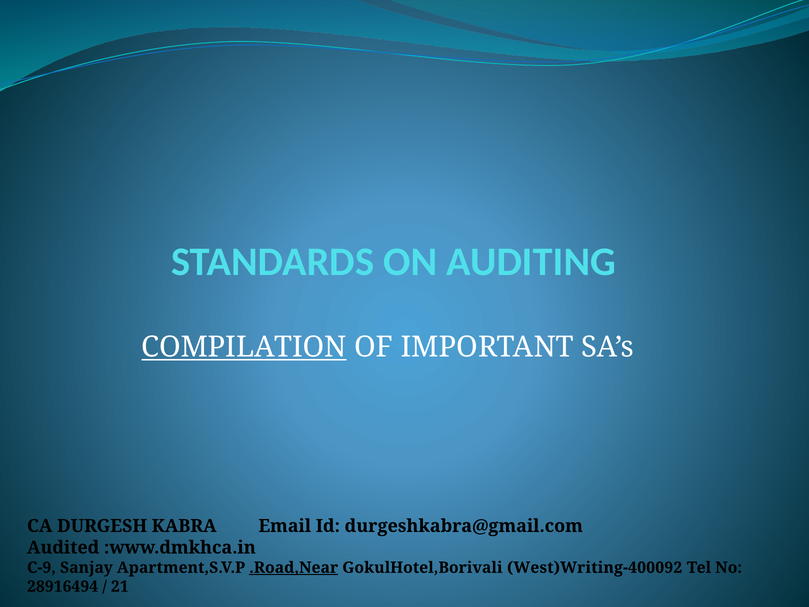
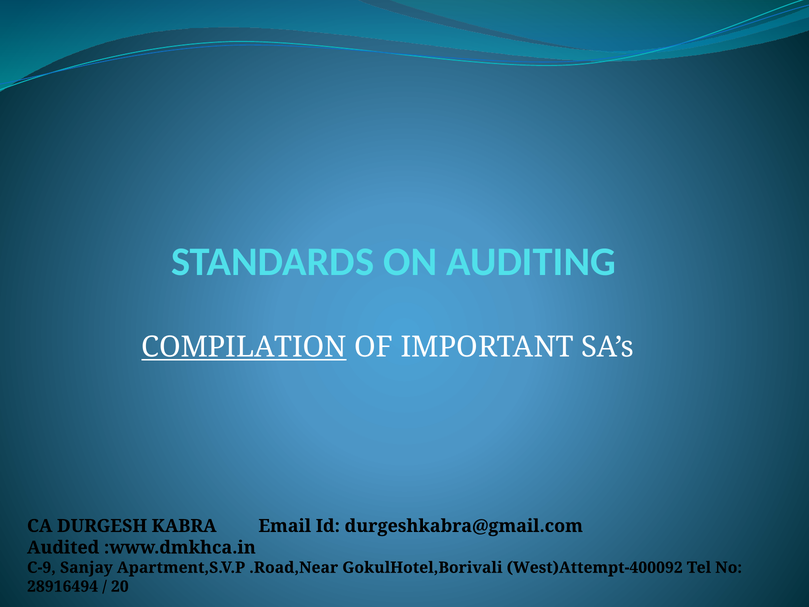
.Road,Near underline: present -> none (294, 567)
West)Writing-400092: West)Writing-400092 -> West)Attempt-400092 (595, 567)
21: 21 -> 20 (120, 586)
